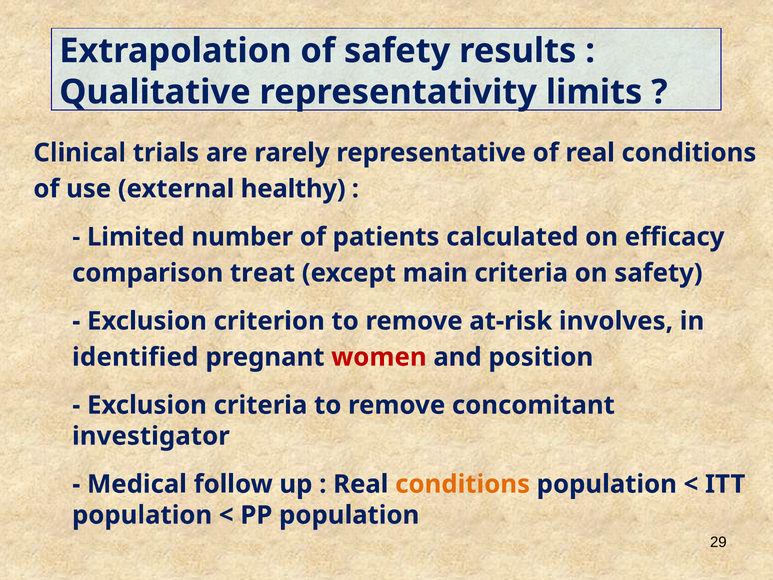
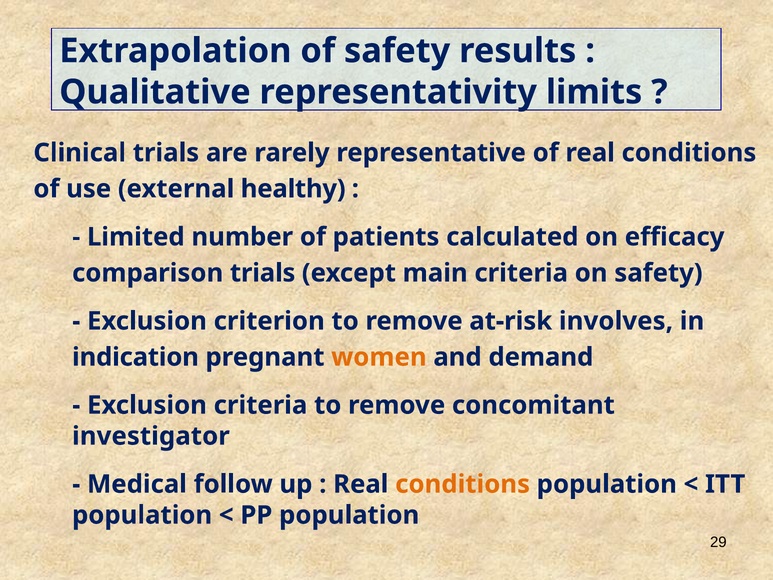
comparison treat: treat -> trials (263, 273)
identified: identified -> indication (135, 357)
women colour: red -> orange (379, 357)
position: position -> demand (541, 357)
